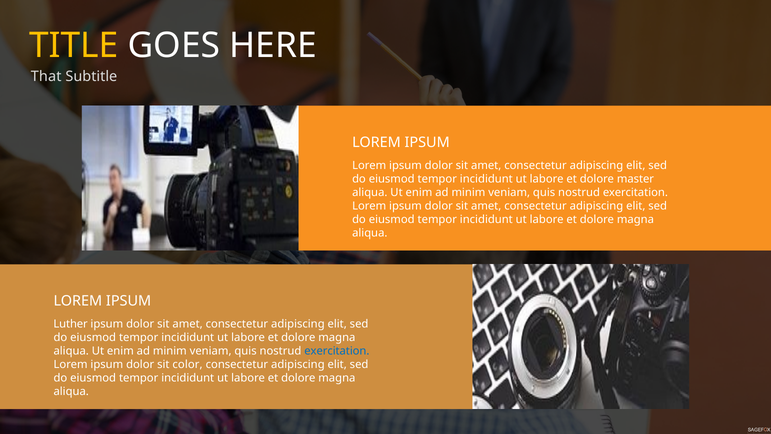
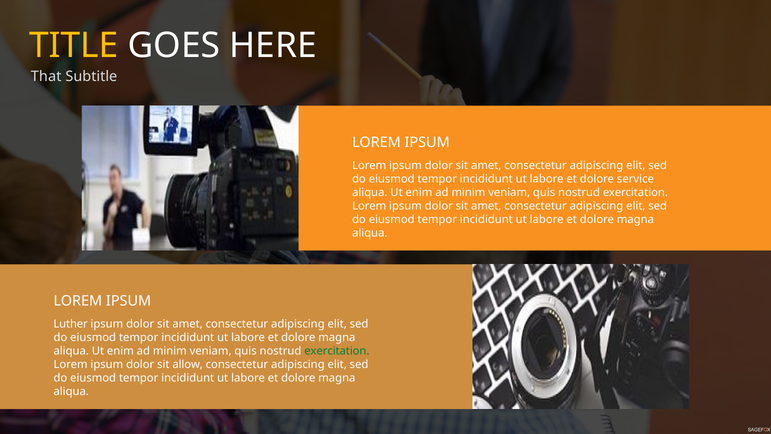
master: master -> service (635, 179)
exercitation colour: blue -> green (337, 351)
color: color -> allow (188, 364)
